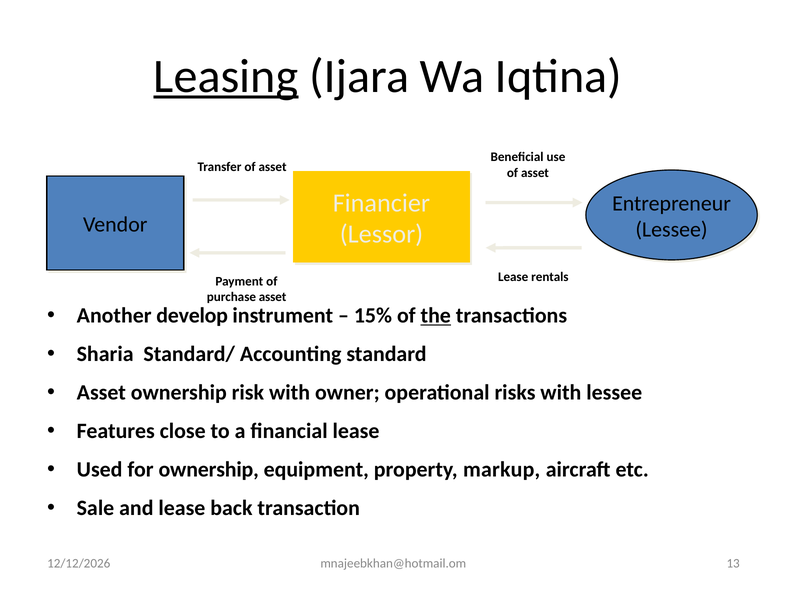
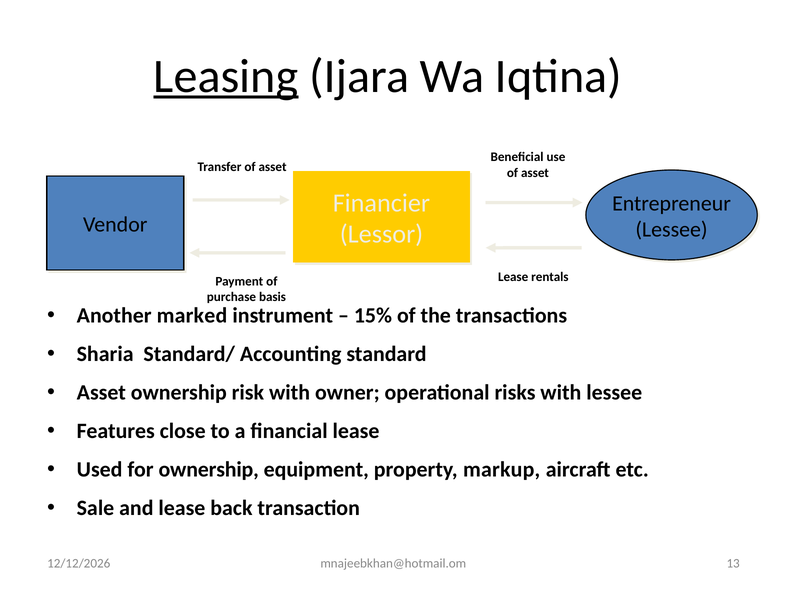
purchase asset: asset -> basis (272, 297)
develop: develop -> marked (192, 316)
the underline: present -> none (436, 316)
